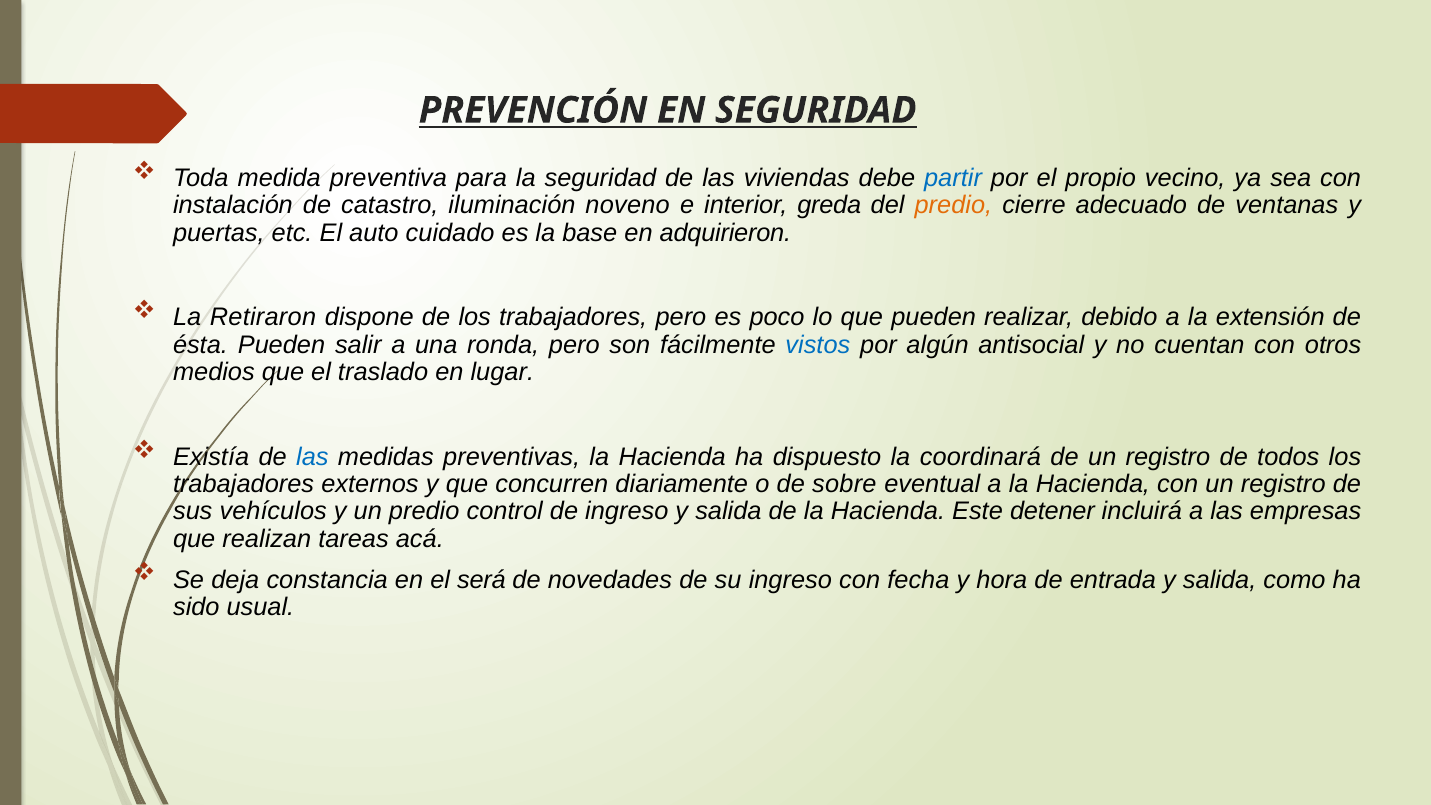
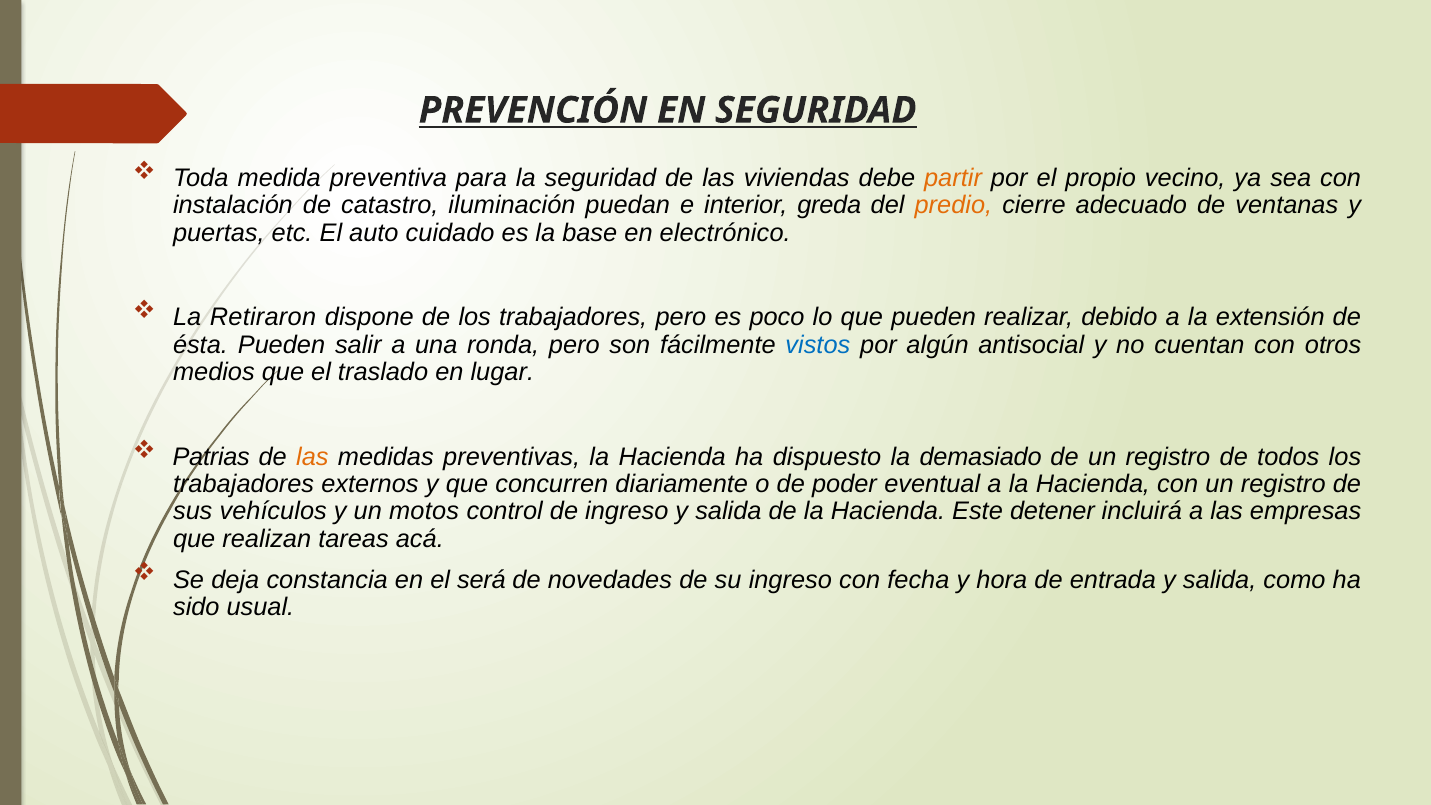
partir colour: blue -> orange (953, 178)
noveno: noveno -> puedan (628, 205)
adquirieron: adquirieron -> electrónico (725, 233)
Existía: Existía -> Patrias (211, 457)
las colour: blue -> orange (312, 457)
coordinará: coordinará -> demasiado (981, 457)
sobre: sobre -> poder (844, 484)
un predio: predio -> motos (424, 512)
